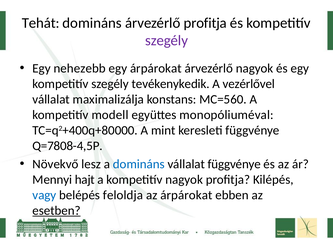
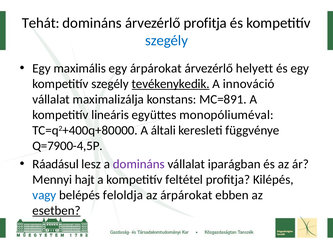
szegély colour: purple -> blue (167, 41)
nehezebb: nehezebb -> maximális (80, 69)
árvezérlő nagyok: nagyok -> helyett (255, 69)
tevékenykedik underline: none -> present (171, 84)
vezérlővel: vezérlővel -> innováció (249, 84)
MC=560: MC=560 -> MC=891 (223, 100)
modell: modell -> lineáris (110, 115)
mint: mint -> általi (163, 131)
Q=7808-4,5P: Q=7808-4,5P -> Q=7900-4,5P (67, 146)
Növekvő: Növekvő -> Ráadásul (56, 165)
domináns colour: blue -> purple (139, 165)
vállalat függvénye: függvénye -> iparágban (234, 165)
kompetitív nagyok: nagyok -> feltétel (184, 180)
